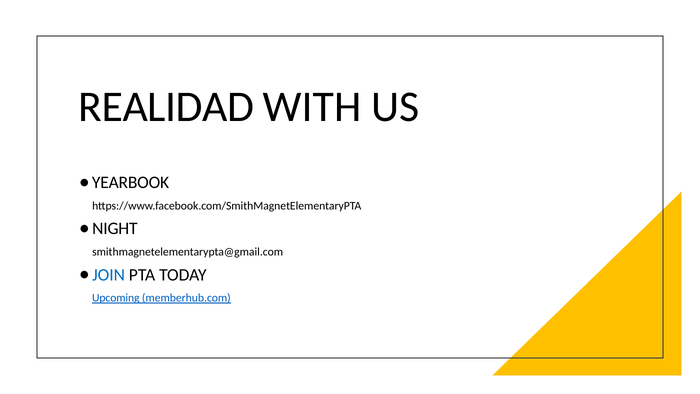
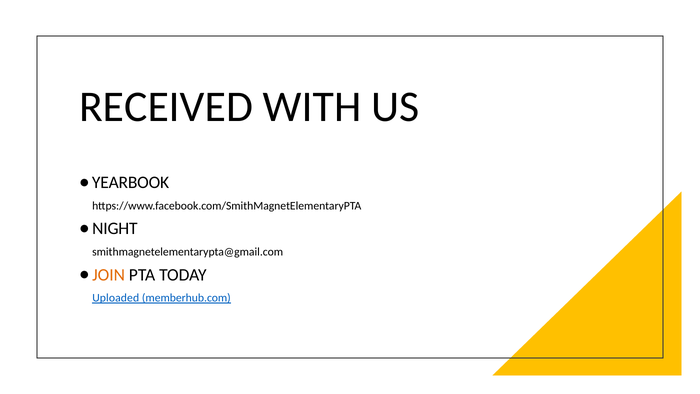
REALIDAD: REALIDAD -> RECEIVED (166, 106)
JOIN colour: blue -> orange (109, 275)
Upcoming: Upcoming -> Uploaded (116, 298)
